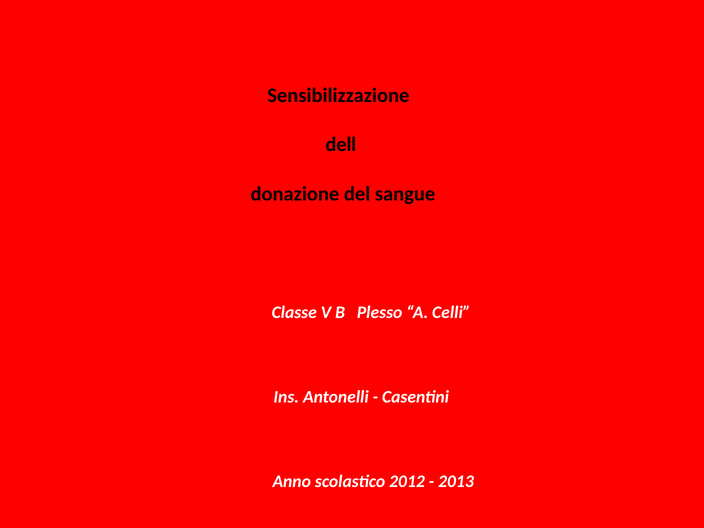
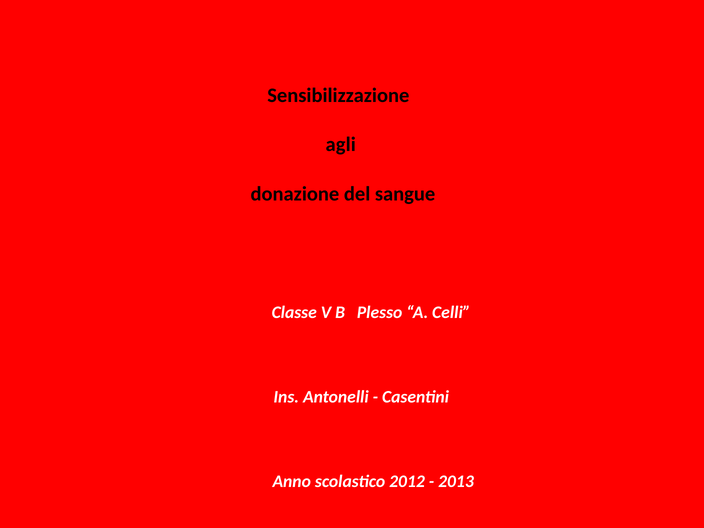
dell: dell -> agli (341, 145)
